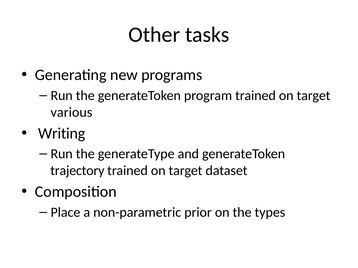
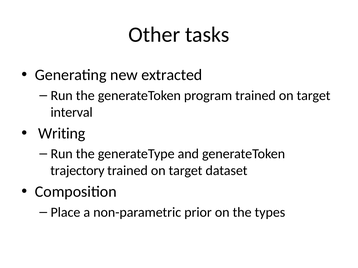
programs: programs -> extracted (172, 75)
various: various -> interval (72, 112)
